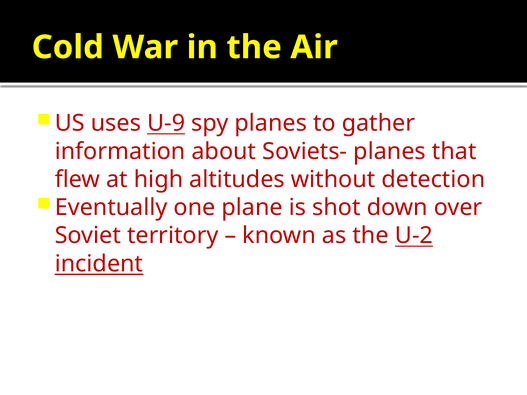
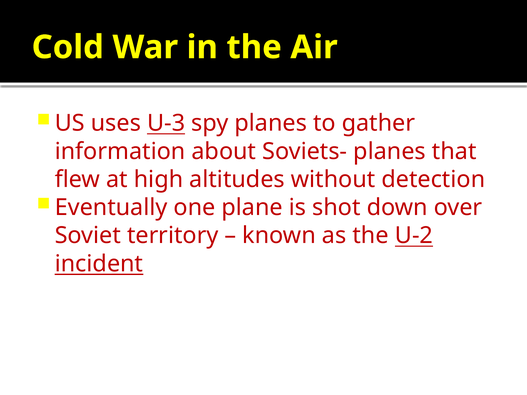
U-9: U-9 -> U-3 (166, 123)
